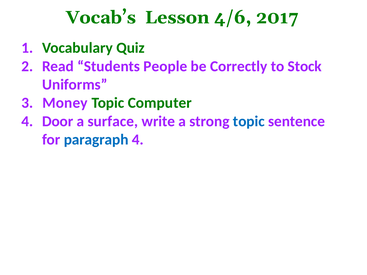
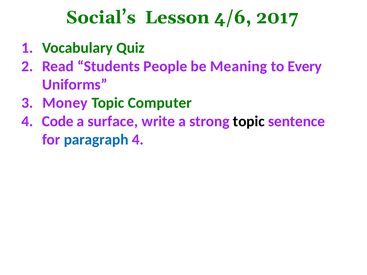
Vocab’s: Vocab’s -> Social’s (101, 17)
Correctly: Correctly -> Meaning (239, 66)
Stock: Stock -> Every (305, 66)
Door: Door -> Code (58, 121)
topic colour: blue -> black (249, 121)
